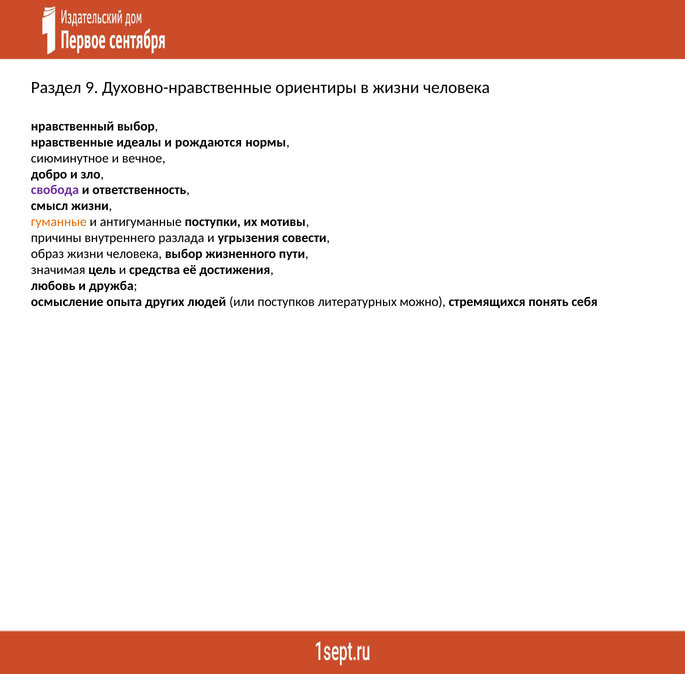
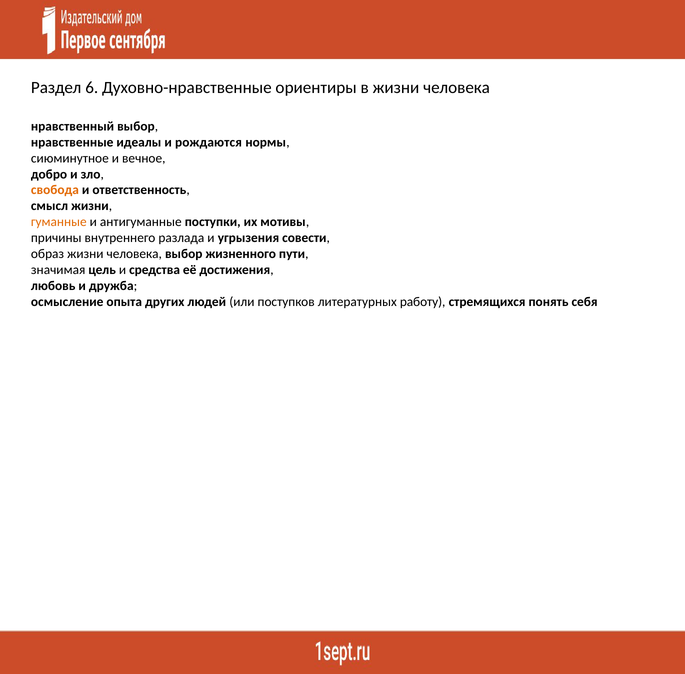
9: 9 -> 6 (92, 88)
свобода colour: purple -> orange (55, 190)
можно: можно -> работу (423, 302)
